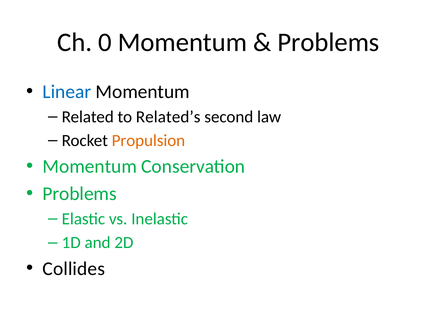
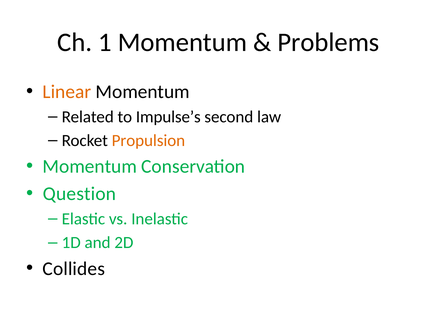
0: 0 -> 1 (105, 42)
Linear colour: blue -> orange (67, 92)
Related’s: Related’s -> Impulse’s (168, 117)
Problems: Problems -> Question (80, 194)
